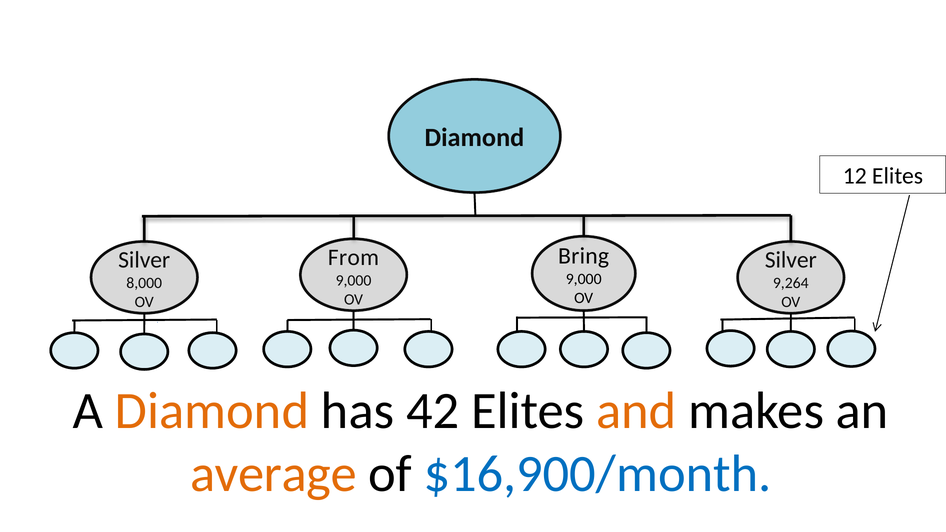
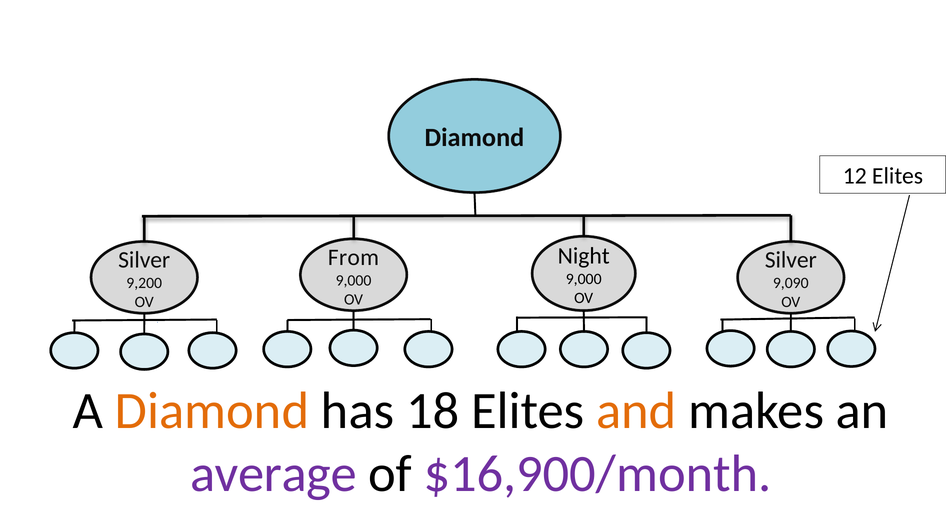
Bring: Bring -> Night (584, 256)
8,000: 8,000 -> 9,200 (144, 283)
9,264: 9,264 -> 9,090 (791, 283)
42: 42 -> 18 (433, 411)
average colour: orange -> purple (273, 474)
$16,900/month colour: blue -> purple (598, 474)
